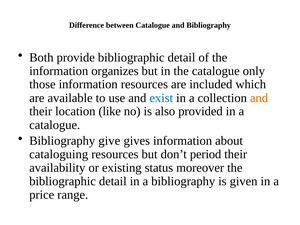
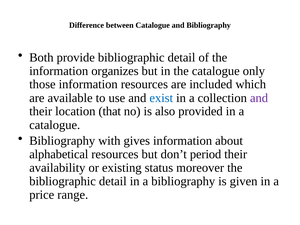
and colour: orange -> purple (259, 98)
like: like -> that (110, 111)
give: give -> with (109, 141)
cataloguing: cataloguing -> alphabetical (59, 154)
